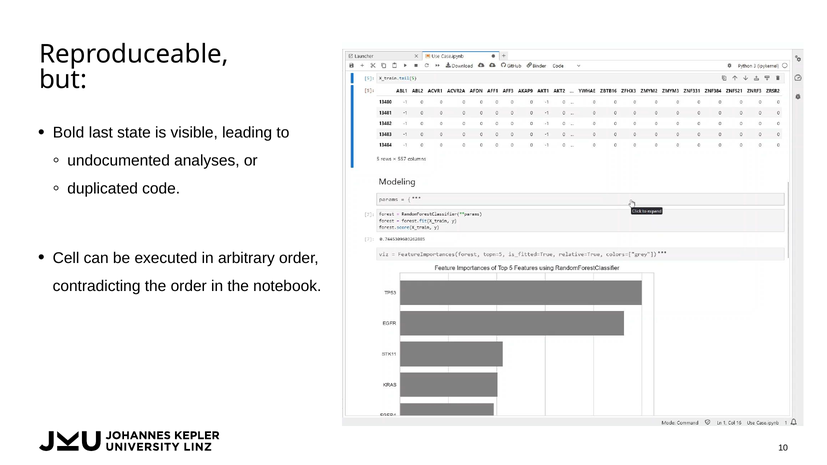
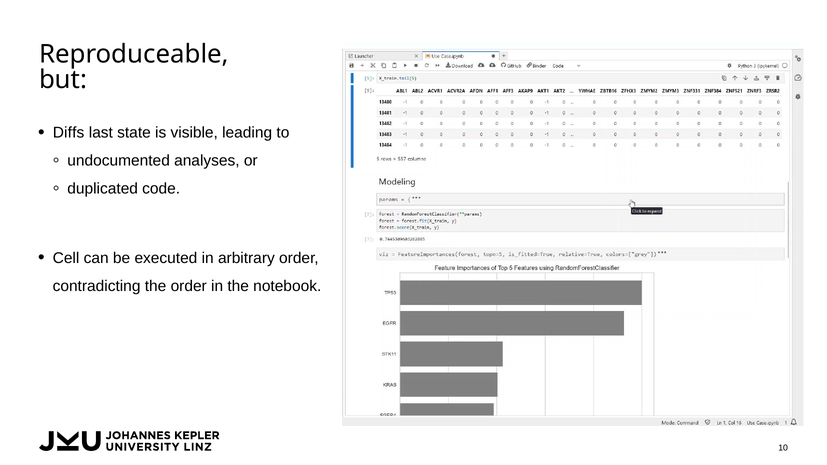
Bold: Bold -> Diffs (69, 133)
